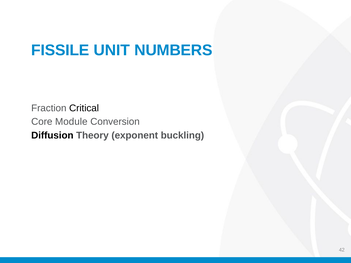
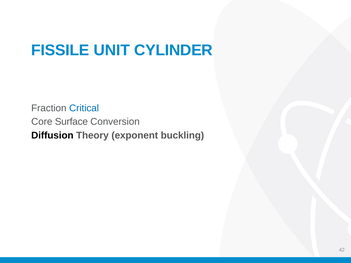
NUMBERS: NUMBERS -> CYLINDER (173, 50)
Critical colour: black -> blue (84, 108)
Module: Module -> Surface (71, 122)
